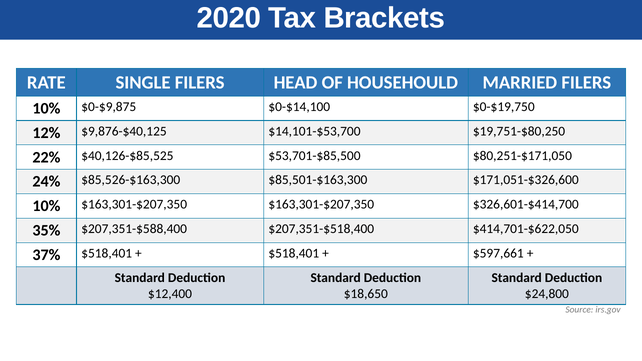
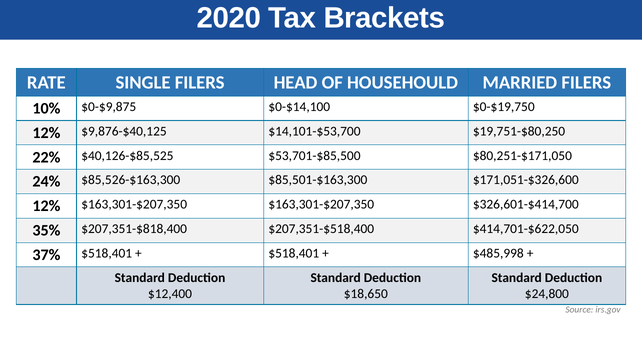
10%: 10% -> 12% (46, 206)
$207,351-$588,400: $207,351-$588,400 -> $207,351-$818,400 (134, 229)
$597,661: $597,661 -> $485,998 (498, 253)
